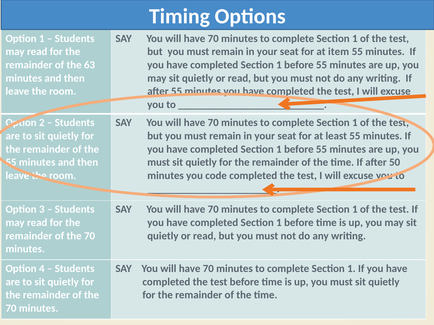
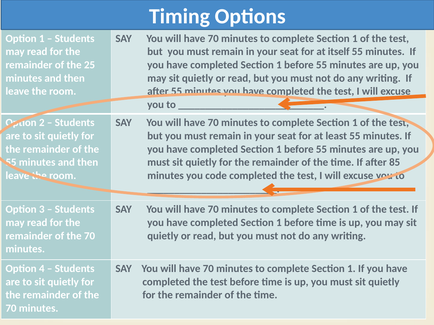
item: item -> itself (339, 52)
63: 63 -> 25 (90, 65)
50: 50 -> 85 (395, 163)
